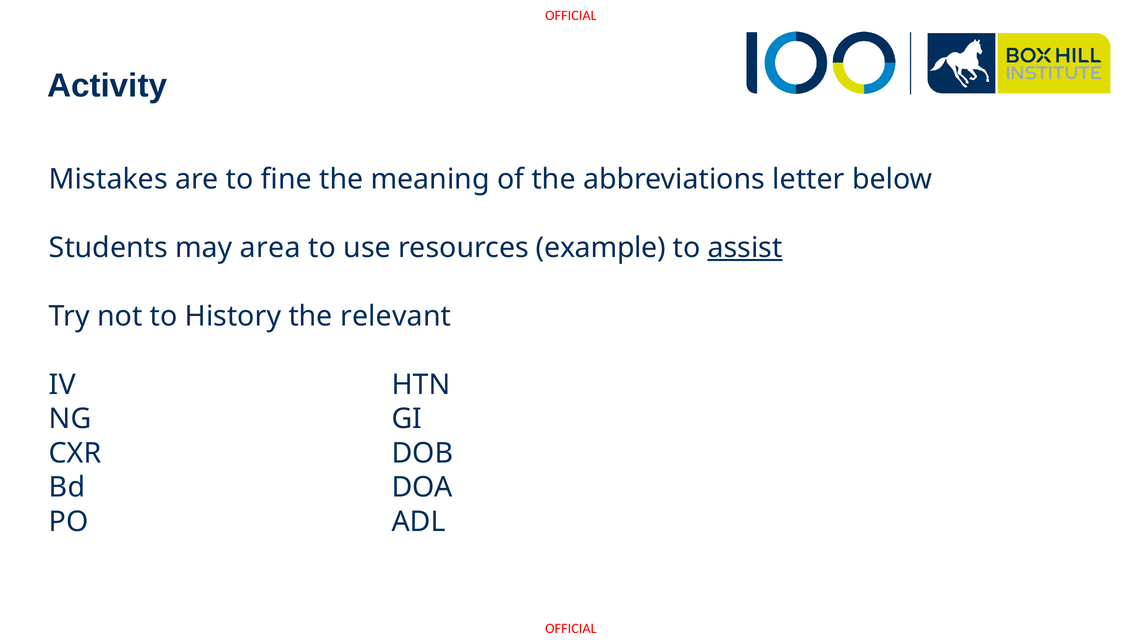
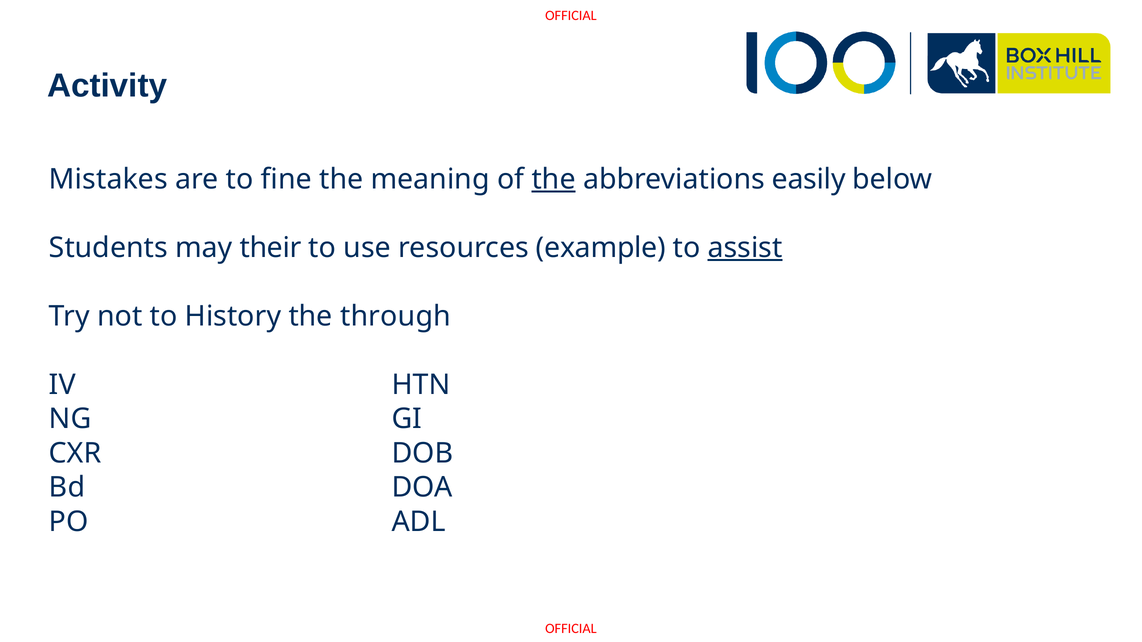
the underline: none -> present (554, 179)
letter: letter -> easily (809, 179)
area: area -> their (271, 248)
relevant: relevant -> through (396, 316)
